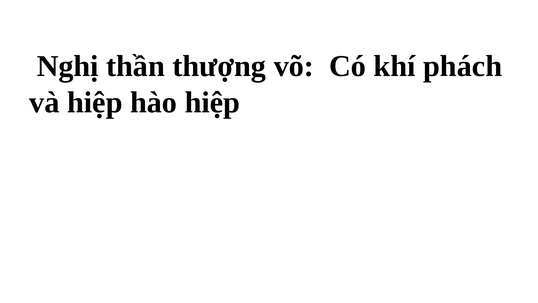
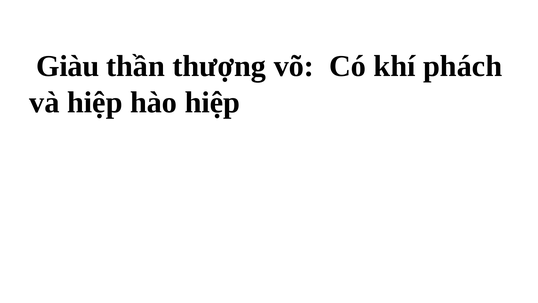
Nghị: Nghị -> Giàu (68, 66)
